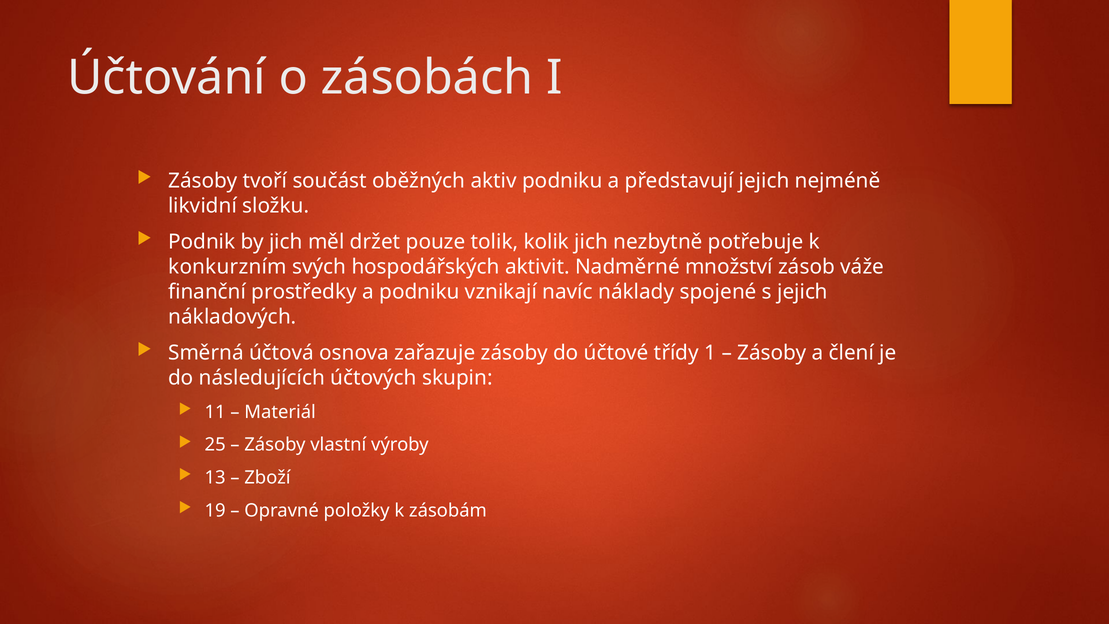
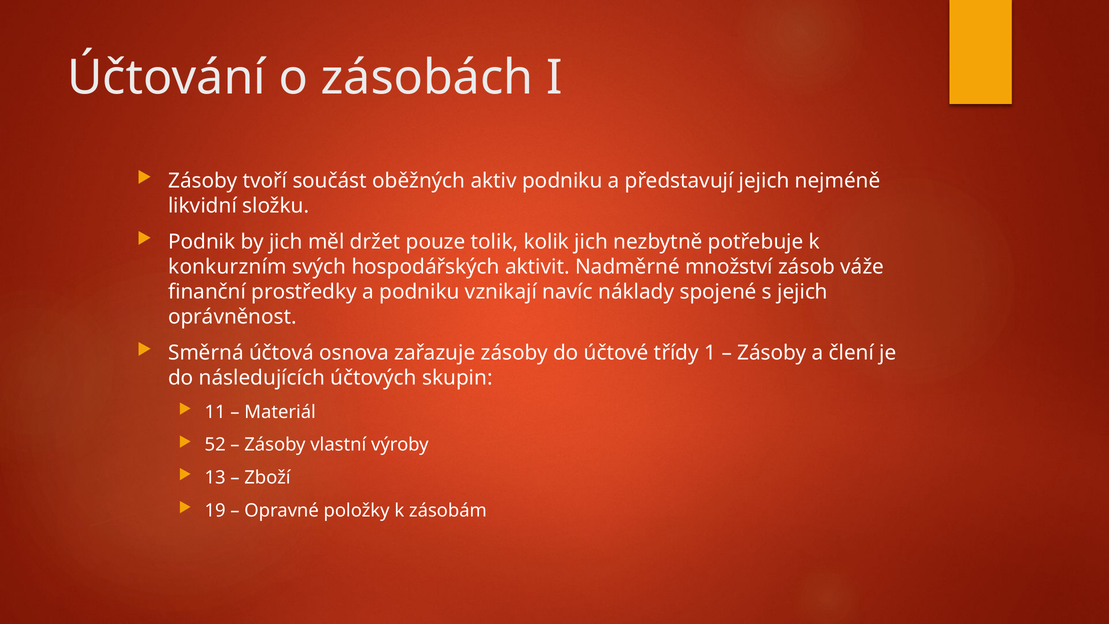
nákladových: nákladových -> oprávněnost (232, 317)
25: 25 -> 52 (215, 445)
